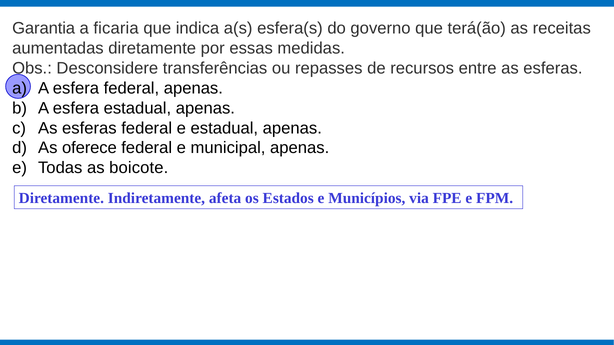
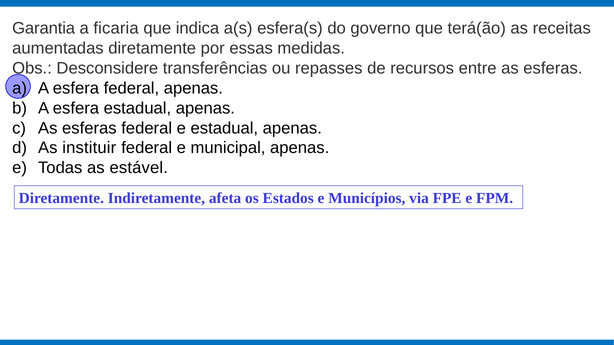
oferece: oferece -> instituir (89, 148)
boicote: boicote -> estável (139, 168)
